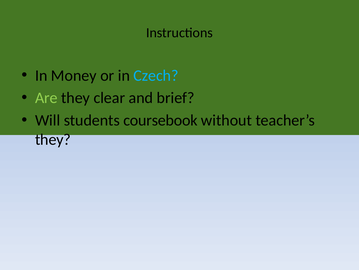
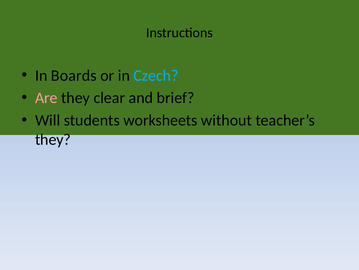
Money: Money -> Boards (74, 75)
Are colour: light green -> pink (46, 98)
coursebook: coursebook -> worksheets (160, 120)
